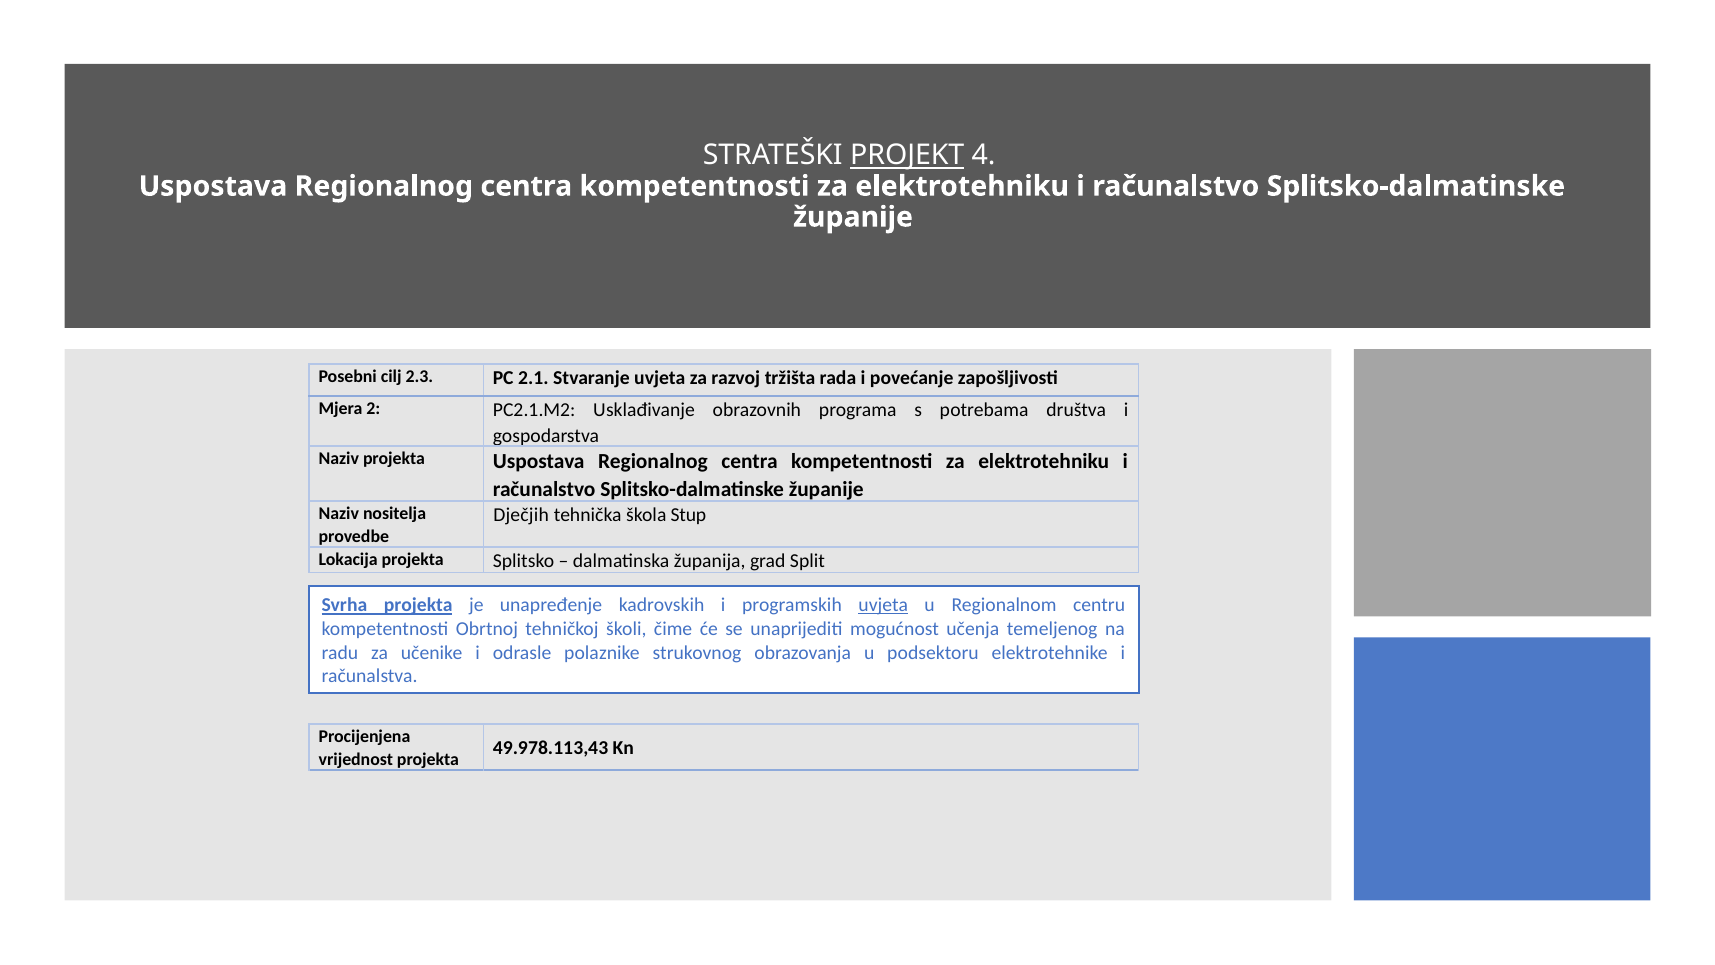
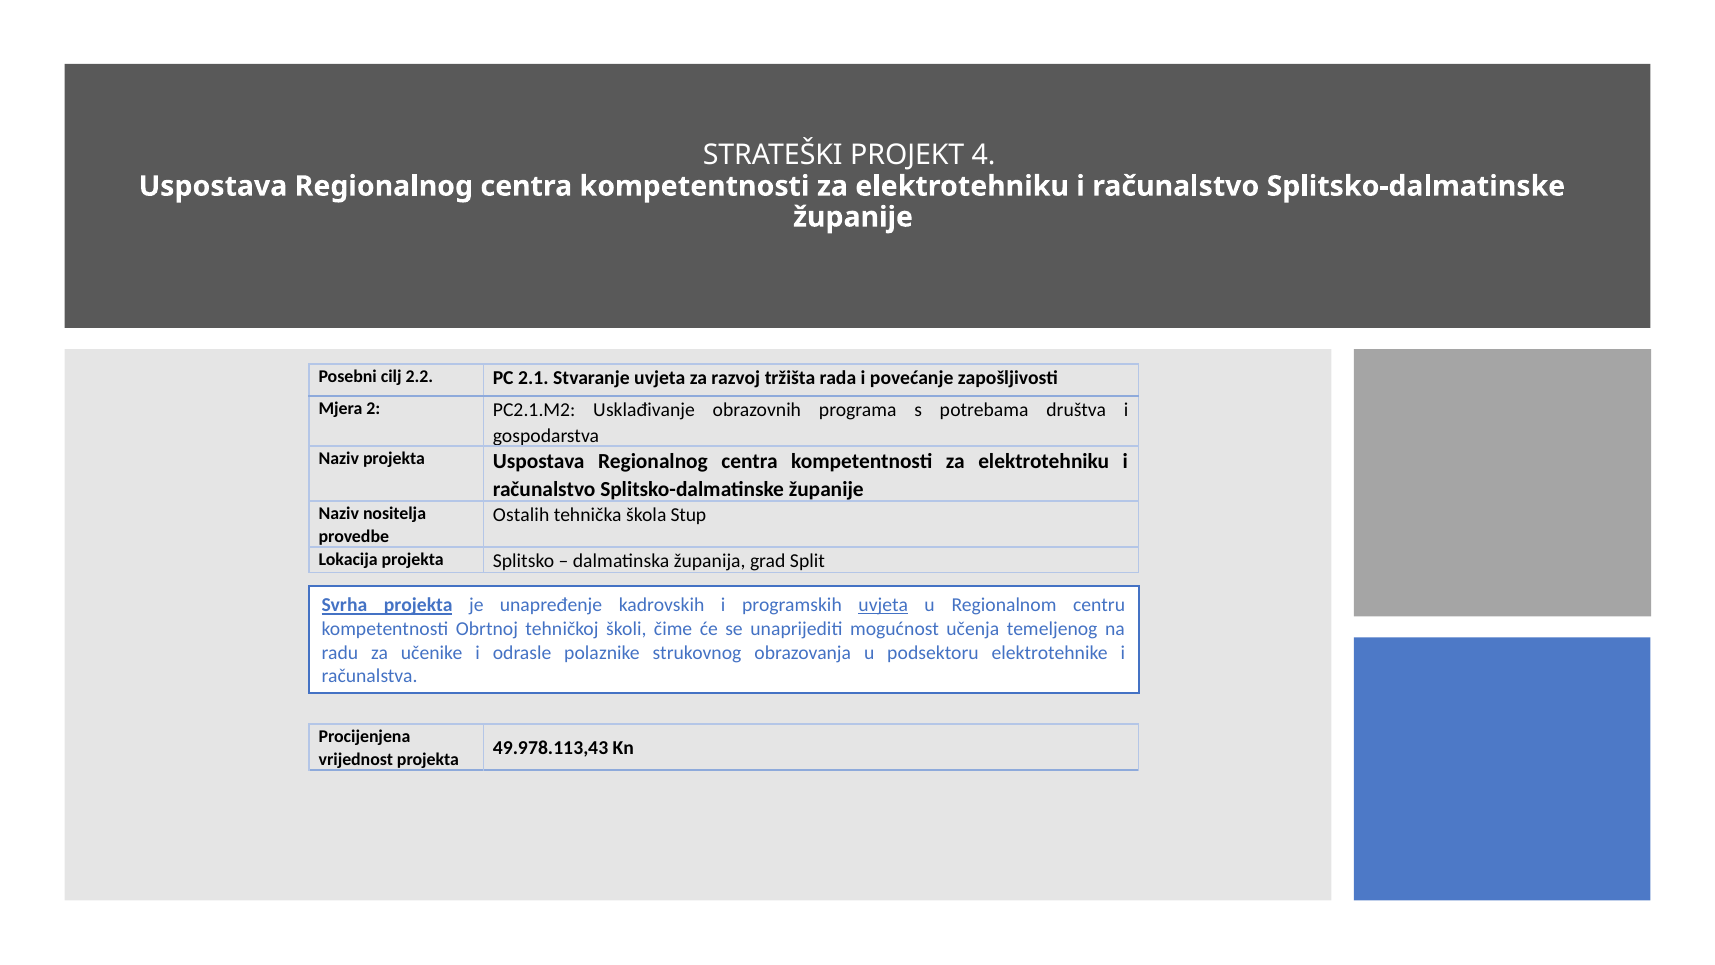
PROJEKT underline: present -> none (907, 155)
2.3: 2.3 -> 2.2 (419, 376)
Dječjih: Dječjih -> Ostalih (521, 515)
